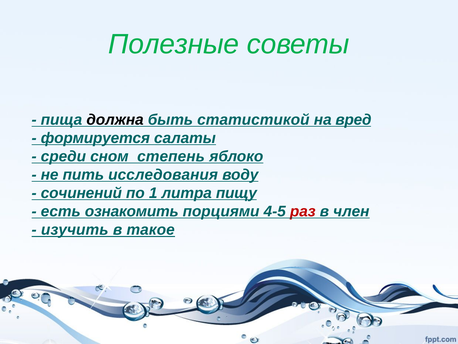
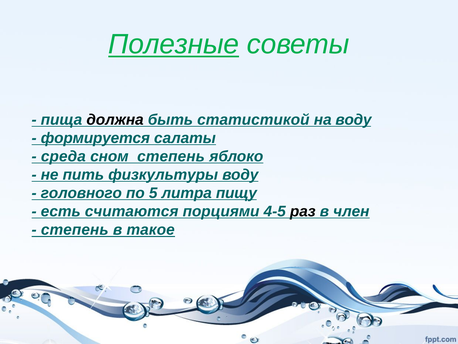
Полезные underline: none -> present (174, 44)
на вред: вред -> воду (353, 119)
среди: среди -> среда (63, 156)
исследования: исследования -> физкультуры (163, 174)
сочинений: сочинений -> головного (81, 193)
1: 1 -> 5 (153, 193)
ознакомить: ознакомить -> считаются (132, 211)
раз colour: red -> black (303, 211)
изучить: изучить -> степень (75, 229)
